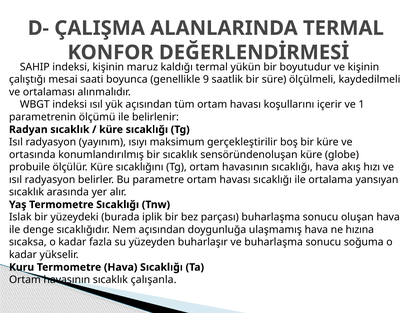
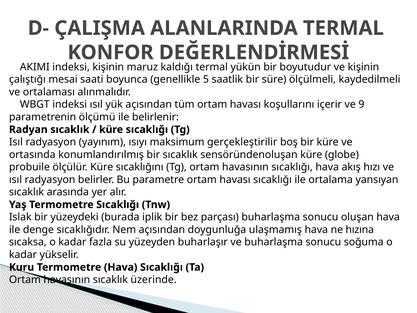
SAHIP: SAHIP -> AKIMI (35, 67)
9: 9 -> 5 (206, 79)
1: 1 -> 9 (361, 104)
çalışanla: çalışanla -> üzerinde (154, 280)
